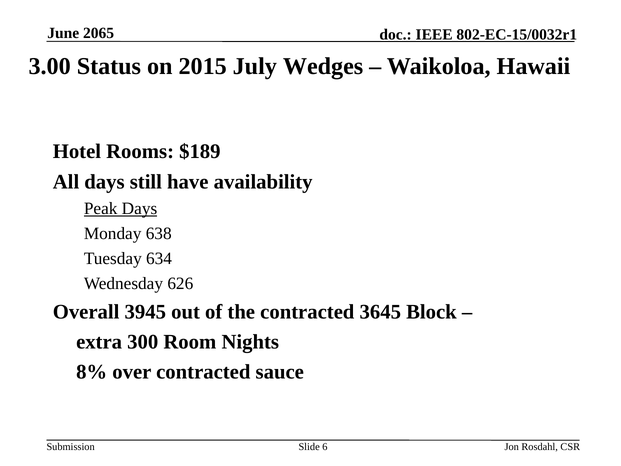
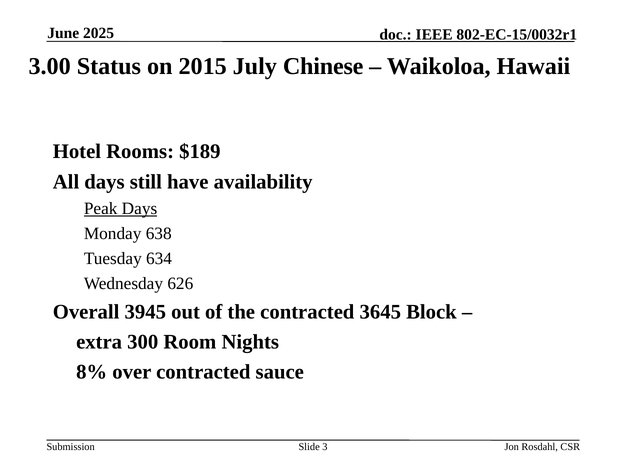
2065: 2065 -> 2025 (99, 33)
Wedges: Wedges -> Chinese (323, 66)
6: 6 -> 3 (325, 447)
